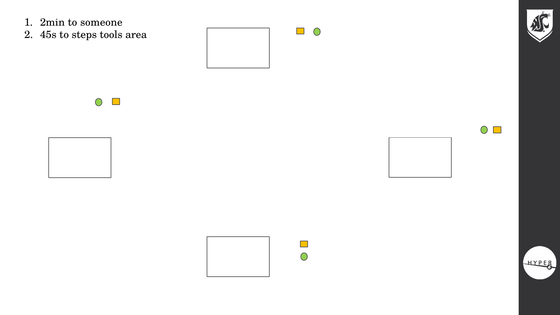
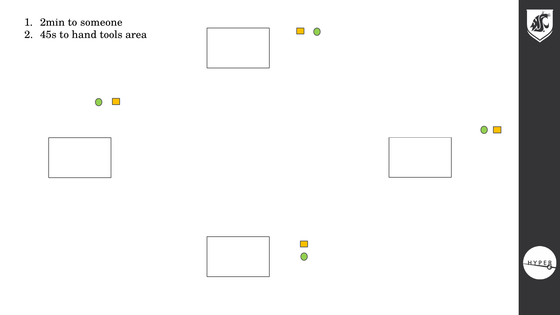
steps: steps -> hand (84, 35)
